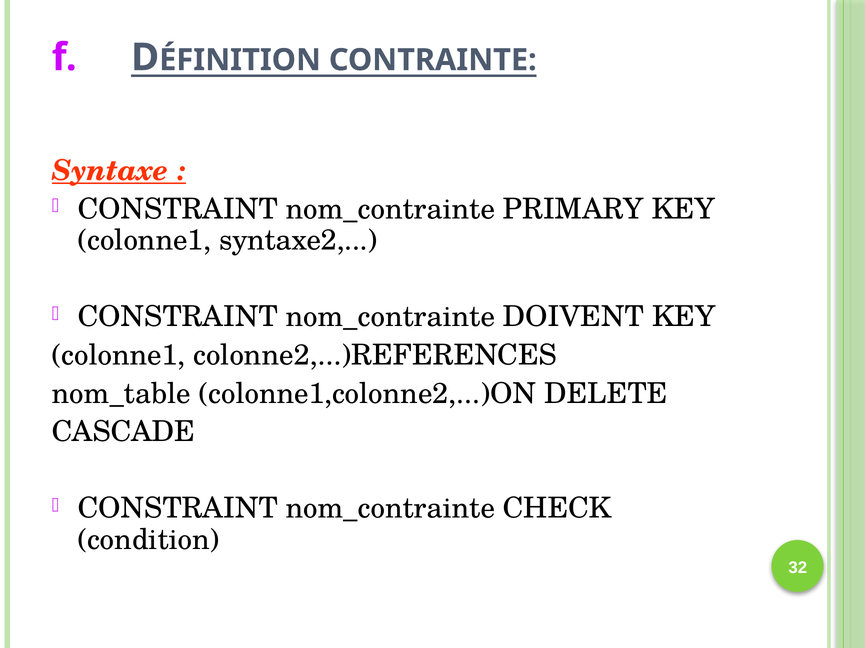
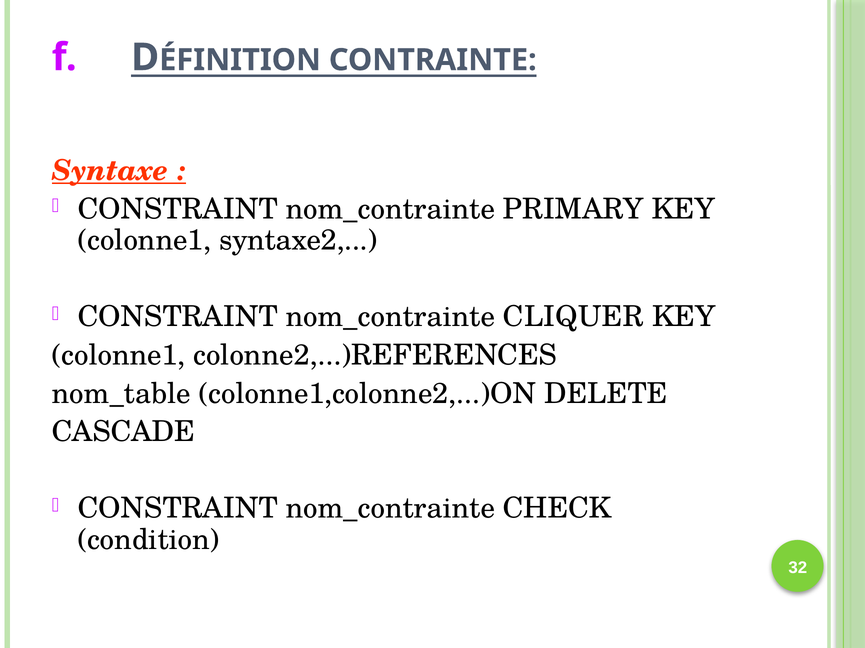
DOIVENT: DOIVENT -> CLIQUER (573, 317)
